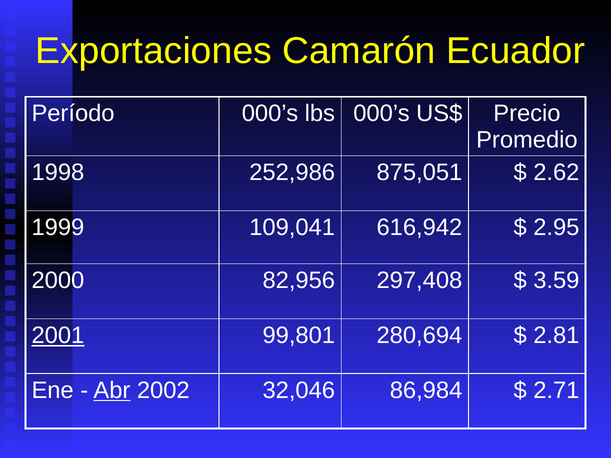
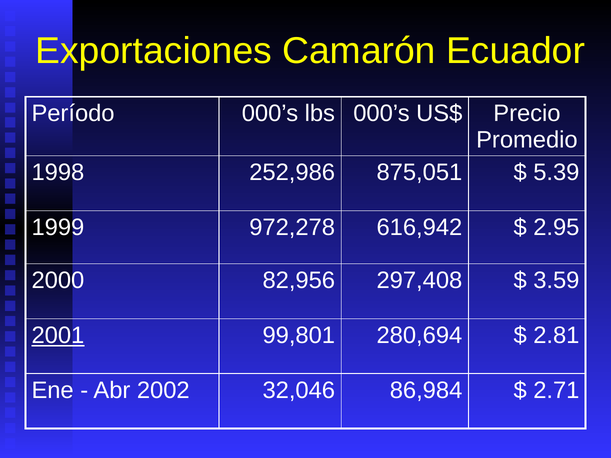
2.62: 2.62 -> 5.39 (556, 173)
109,041: 109,041 -> 972,278 (292, 228)
Abr underline: present -> none (112, 390)
